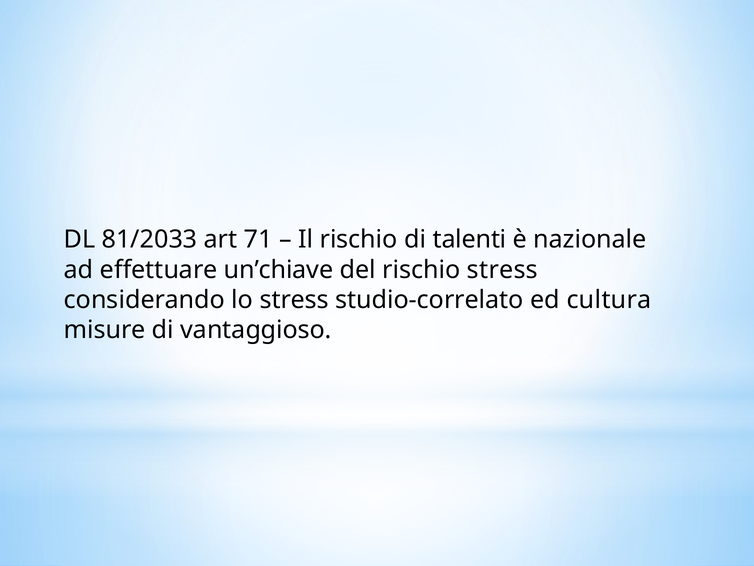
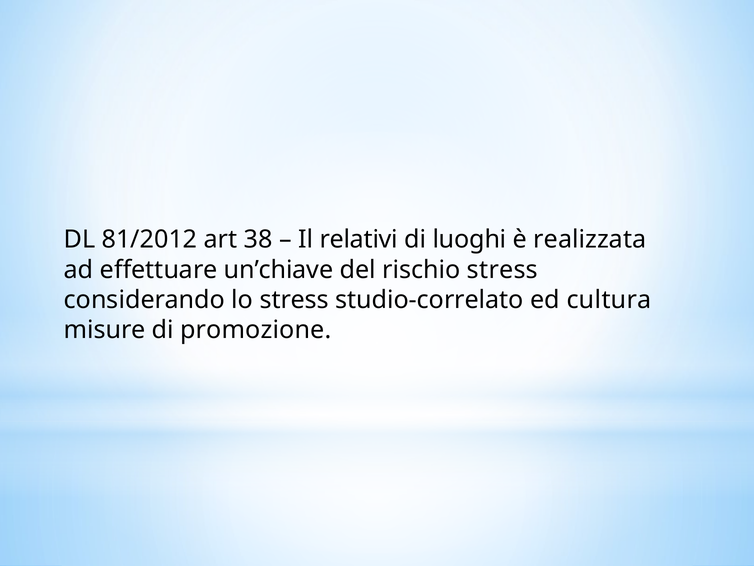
81/2033: 81/2033 -> 81/2012 (150, 239)
71: 71 -> 38 (258, 239)
Il rischio: rischio -> relativi (359, 239)
talenti: talenti -> luoghi (470, 239)
nazionale: nazionale -> realizzata (590, 239)
vantaggioso: vantaggioso -> promozione (256, 330)
